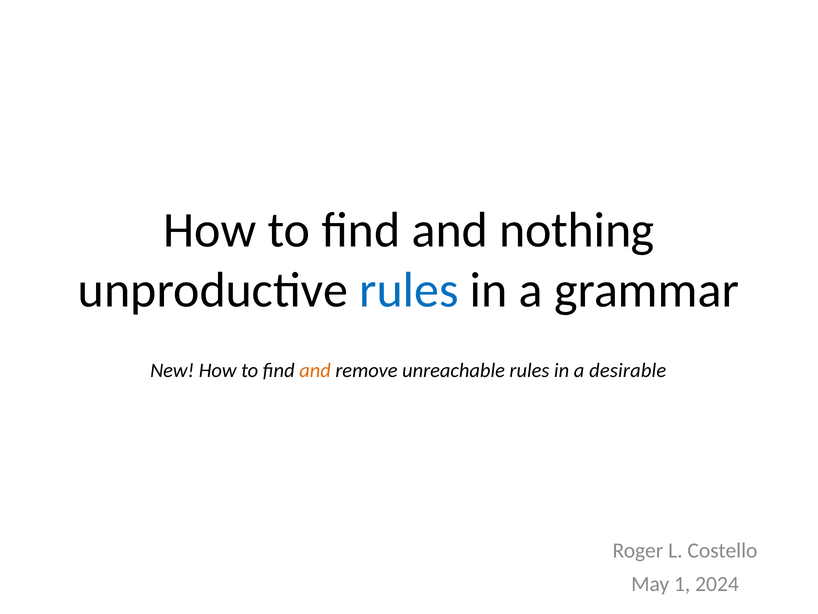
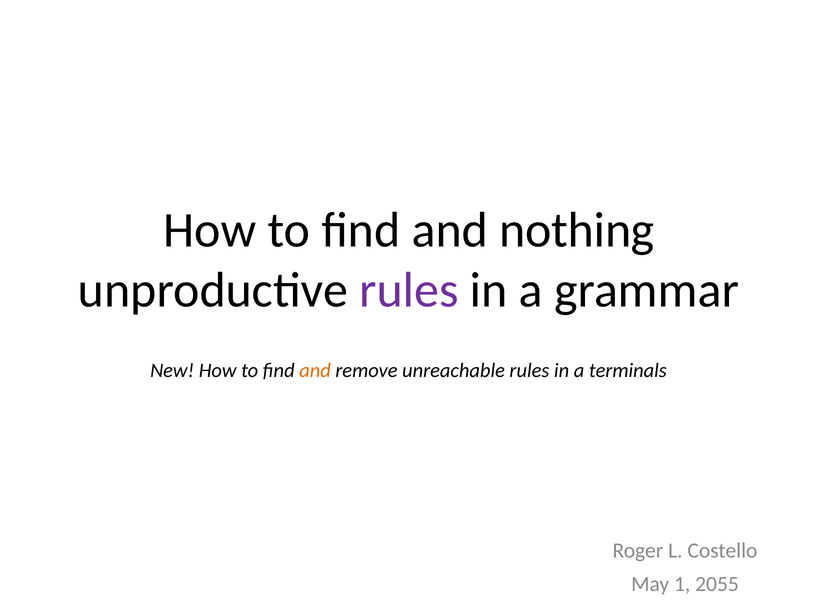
rules colour: blue -> purple (409, 290)
desirable: desirable -> terminals (628, 370)
2024: 2024 -> 2055 (717, 583)
